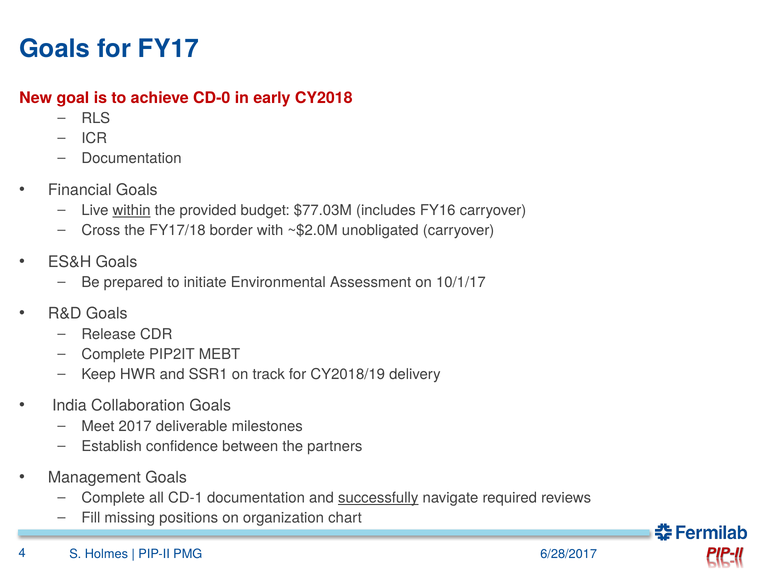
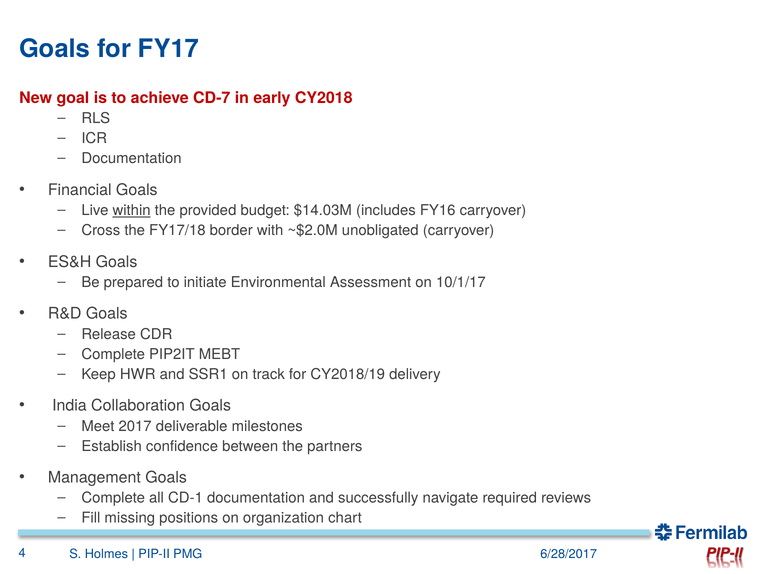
CD-0: CD-0 -> CD-7 (212, 98)
$77.03M: $77.03M -> $14.03M (323, 211)
successfully underline: present -> none (378, 498)
